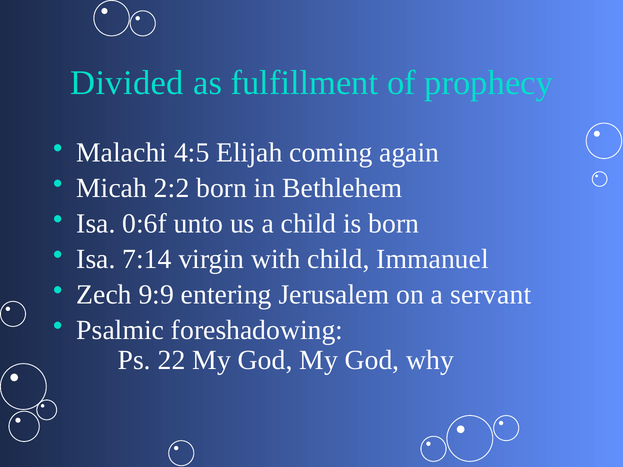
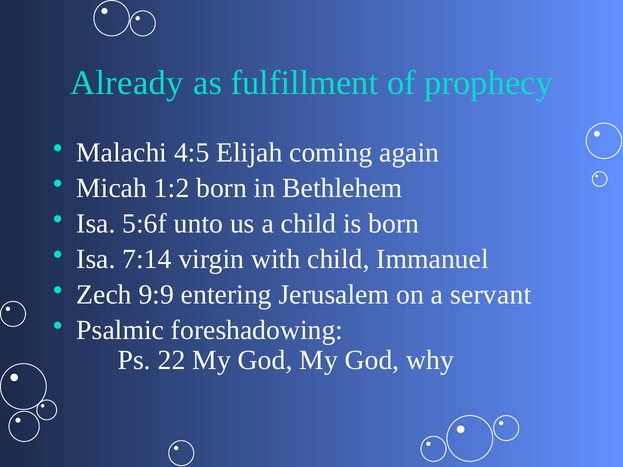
Divided: Divided -> Already (127, 83)
2:2: 2:2 -> 1:2 (172, 188)
0:6f: 0:6f -> 5:6f (145, 224)
